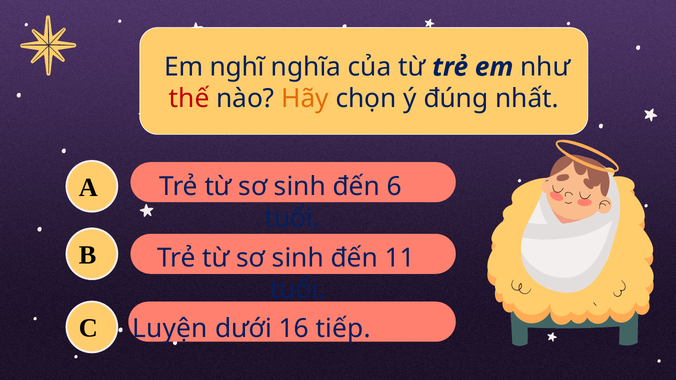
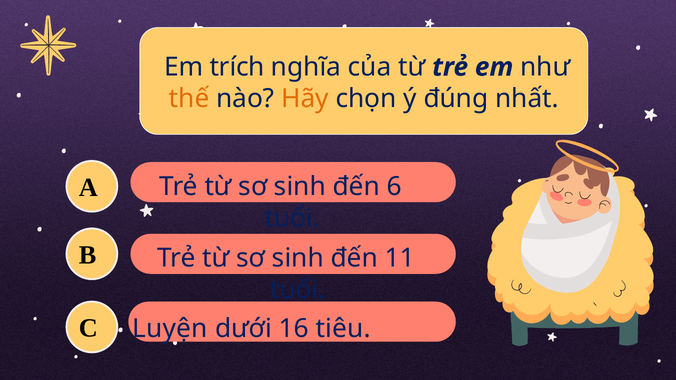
nghĩ: nghĩ -> trích (237, 67)
thế colour: red -> orange (189, 99)
tiếp: tiếp -> tiêu (343, 329)
